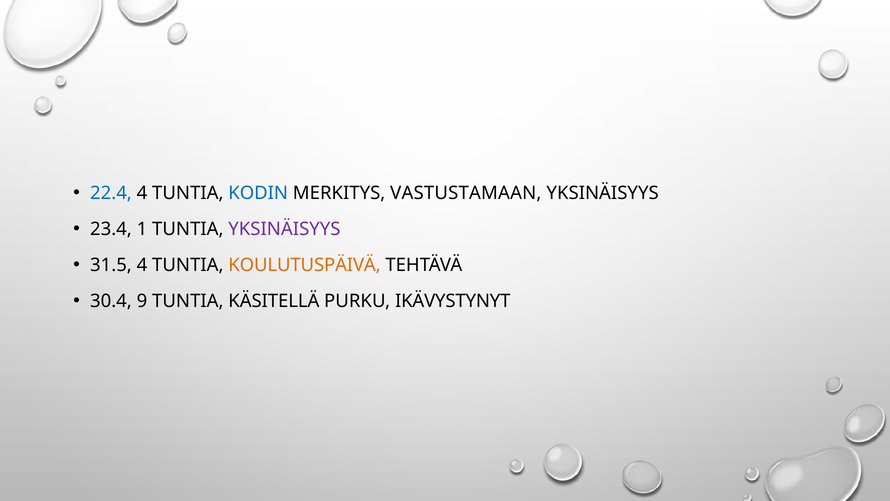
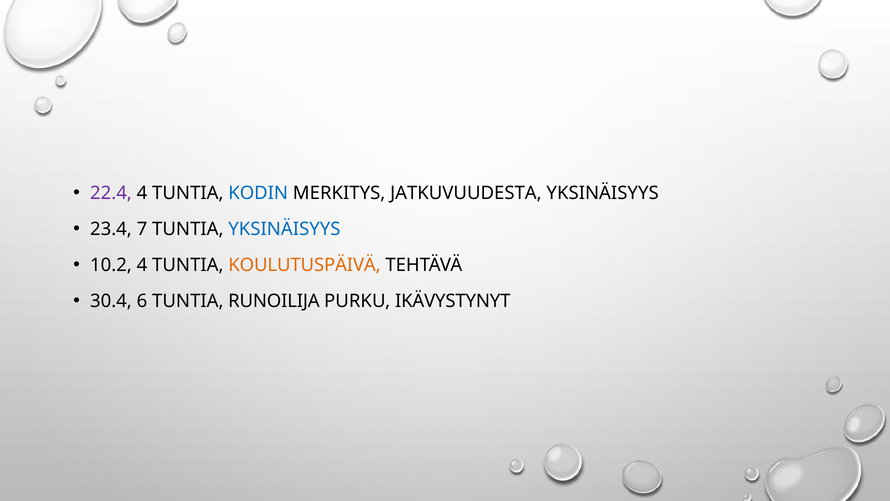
22.4 colour: blue -> purple (111, 193)
VASTUSTAMAAN: VASTUSTAMAAN -> JATKUVUUDESTA (466, 193)
1: 1 -> 7 (142, 229)
YKSINÄISYYS colour: purple -> blue (284, 229)
31.5: 31.5 -> 10.2 (111, 265)
9: 9 -> 6 (142, 301)
KÄSITELLÄ: KÄSITELLÄ -> RUNOILIJA (274, 301)
